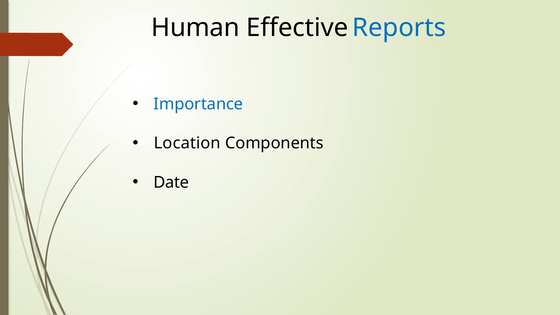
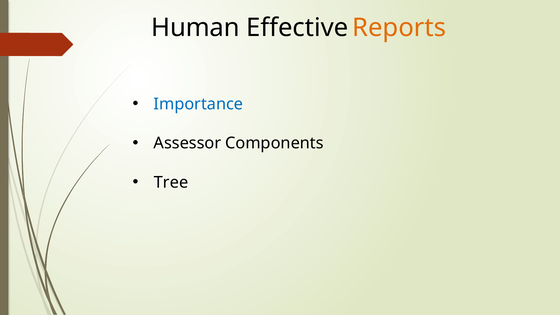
Reports colour: blue -> orange (399, 28)
Location: Location -> Assessor (187, 143)
Date: Date -> Tree (171, 182)
